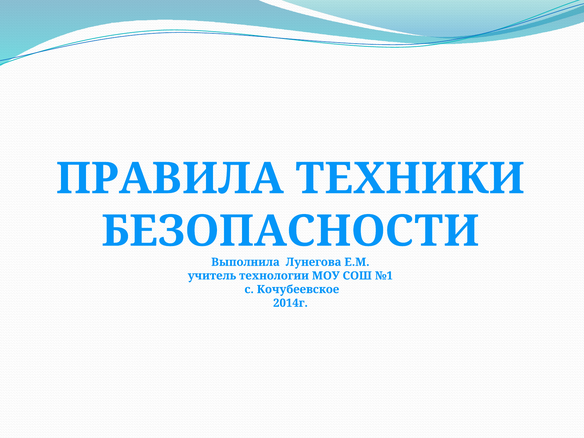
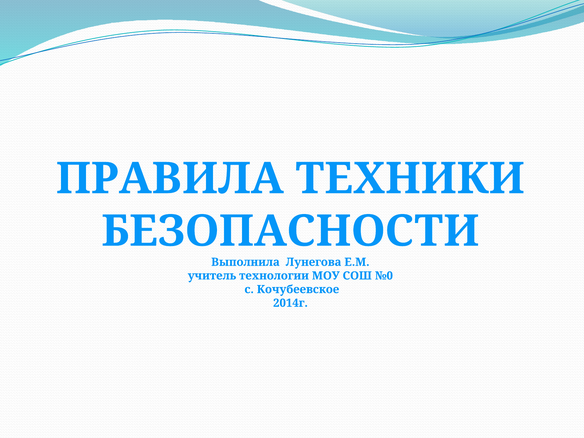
№1: №1 -> №0 (384, 276)
